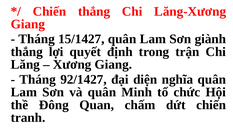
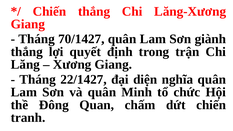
15/1427: 15/1427 -> 70/1427 (81, 39)
92/1427: 92/1427 -> 22/1427 (83, 79)
